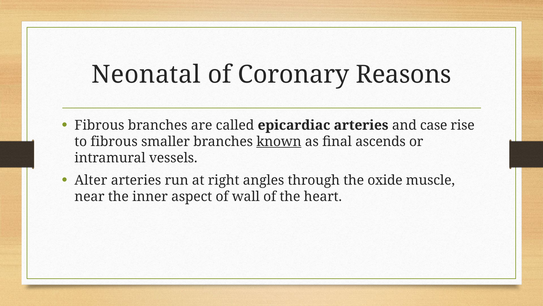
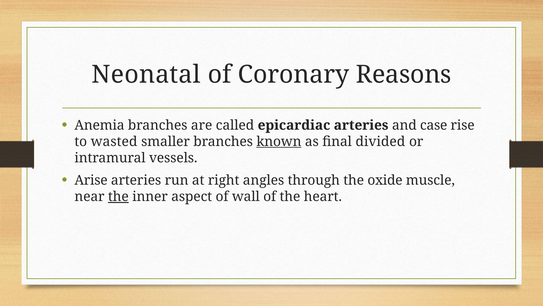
Fibrous: Fibrous -> Anemia (99, 125)
to fibrous: fibrous -> wasted (114, 141)
ascends: ascends -> divided (380, 141)
Alter: Alter -> Arise (91, 180)
the underline: none -> present (118, 196)
